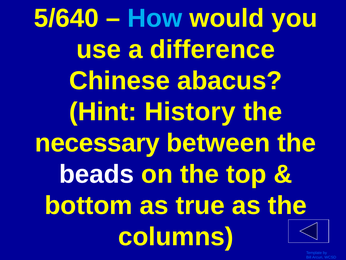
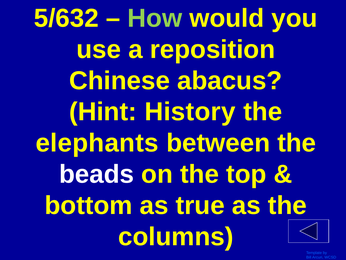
5/640: 5/640 -> 5/632 (66, 18)
How colour: light blue -> light green (155, 18)
difference: difference -> reposition (212, 49)
necessary: necessary -> elephants (97, 143)
